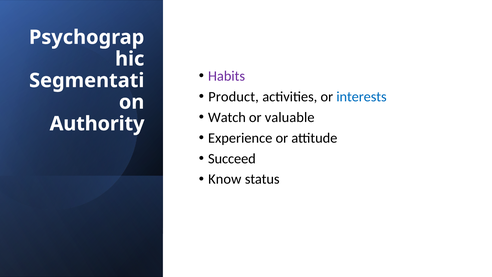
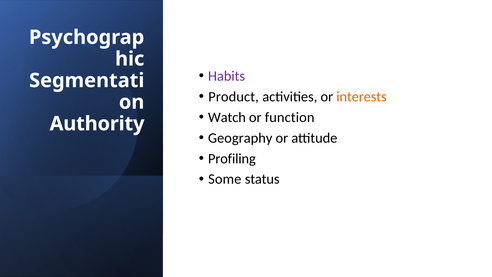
interests colour: blue -> orange (362, 97)
valuable: valuable -> function (290, 117)
Experience: Experience -> Geography (240, 138)
Succeed: Succeed -> Profiling (232, 158)
Know: Know -> Some (225, 179)
